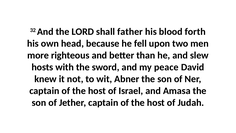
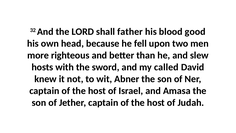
forth: forth -> good (195, 32)
peace: peace -> called (166, 67)
